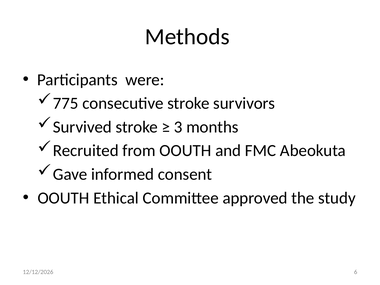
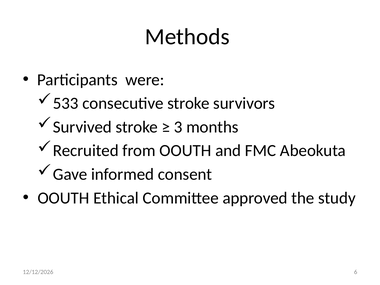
775: 775 -> 533 (66, 103)
